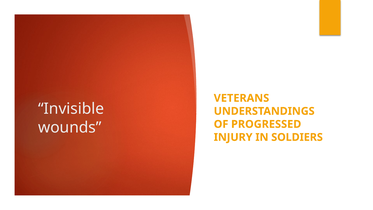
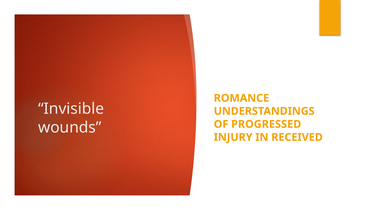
VETERANS: VETERANS -> ROMANCE (241, 98)
SOLDIERS: SOLDIERS -> RECEIVED (297, 137)
